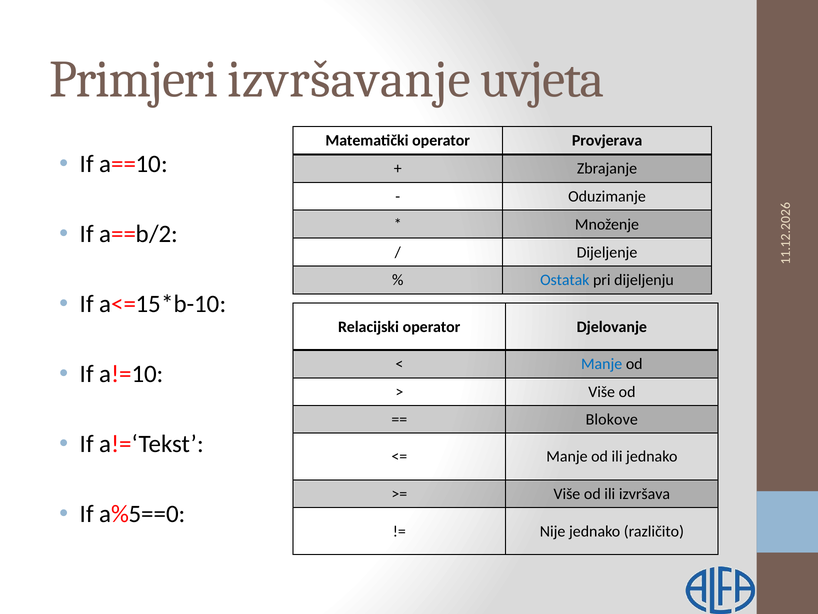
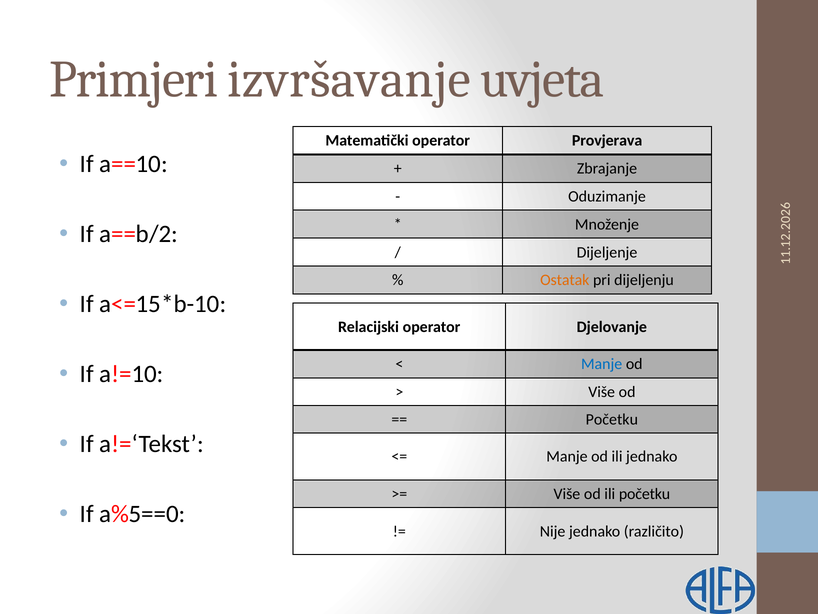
Ostatak colour: blue -> orange (565, 280)
Blokove: Blokove -> Početku (612, 419)
ili izvršava: izvršava -> početku (645, 494)
